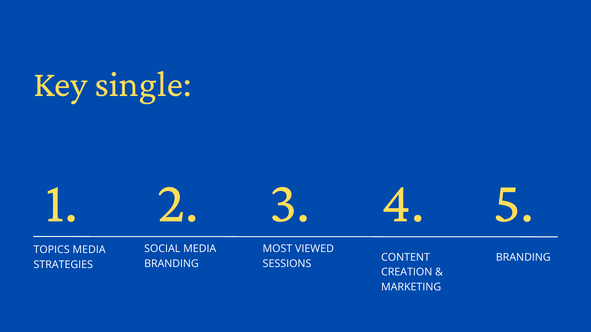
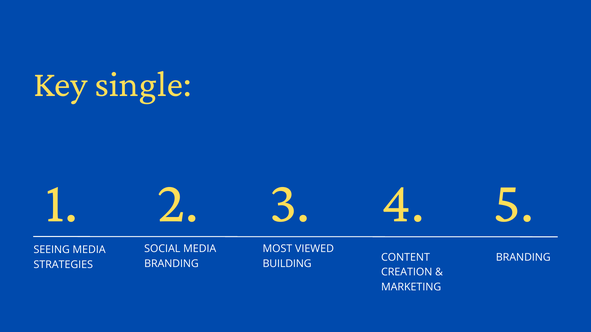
TOPICS: TOPICS -> SEEING (52, 250)
SESSIONS: SESSIONS -> BUILDING (287, 264)
